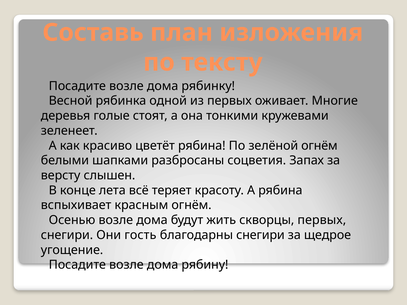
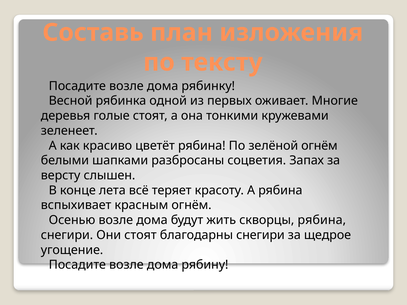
скворцы первых: первых -> рябина (322, 220)
Они гость: гость -> стоят (140, 235)
